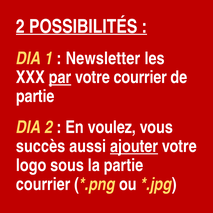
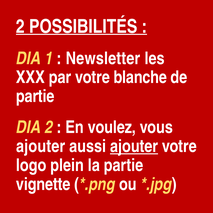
par underline: present -> none (60, 77)
votre courrier: courrier -> blanche (140, 77)
succès: succès -> ajouter (41, 146)
sous: sous -> plein (67, 165)
courrier: courrier -> vignette (43, 184)
